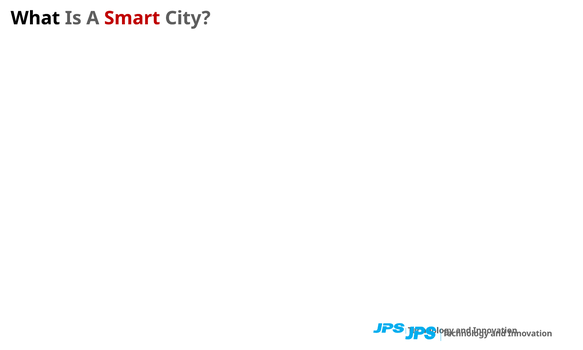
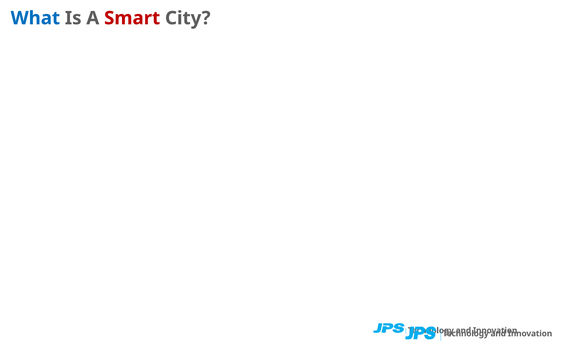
What colour: black -> blue (35, 18)
